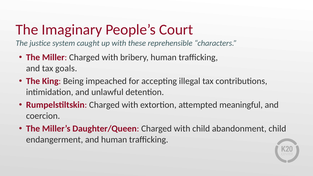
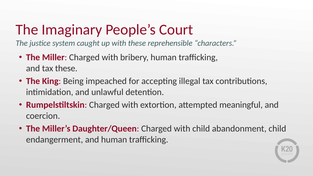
tax goals: goals -> these (66, 68)
